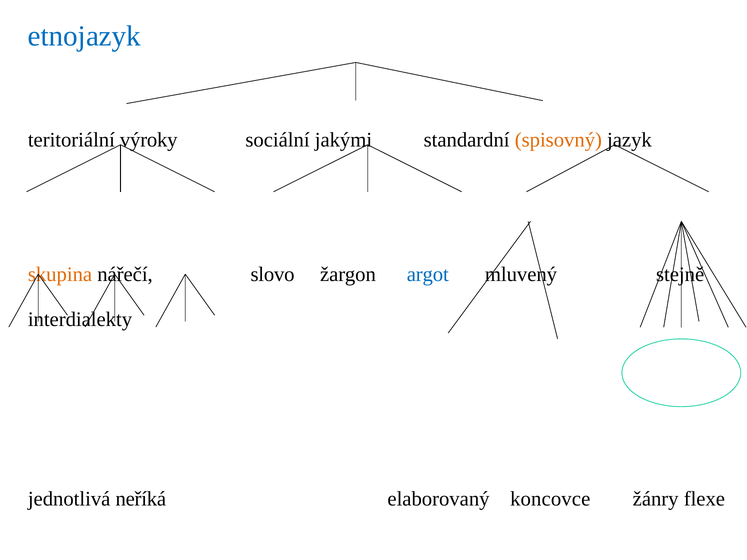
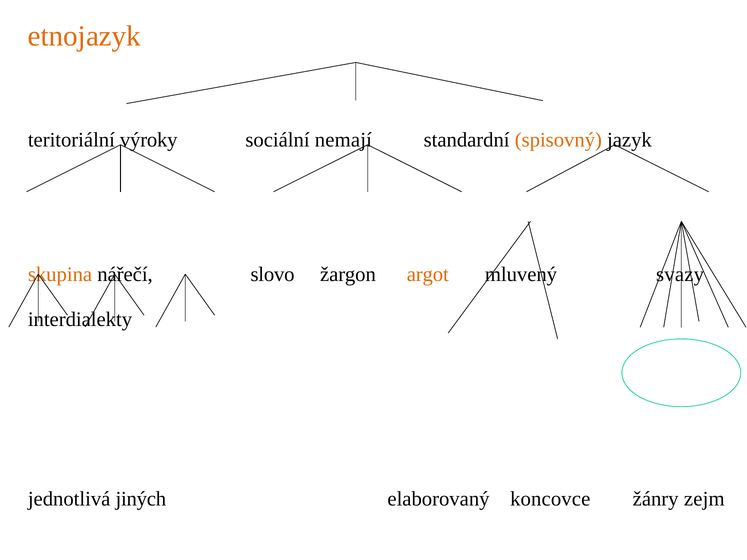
etnojazyk colour: blue -> orange (84, 36)
jakými: jakými -> nemají (343, 140)
argot colour: blue -> orange (428, 275)
stejně: stejně -> svazy (680, 275)
neříká: neříká -> jiných (141, 499)
flexe: flexe -> zejm (704, 499)
